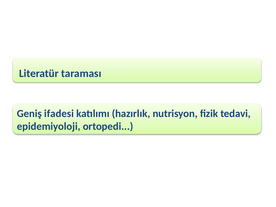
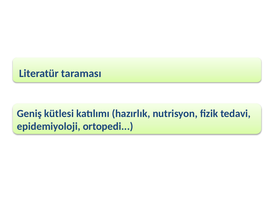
ifadesi: ifadesi -> kütlesi (59, 114)
